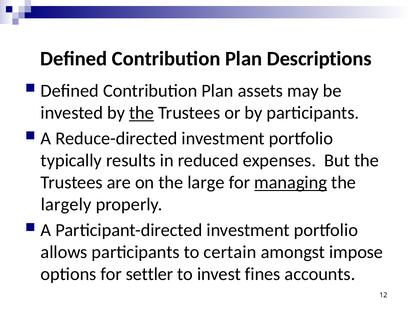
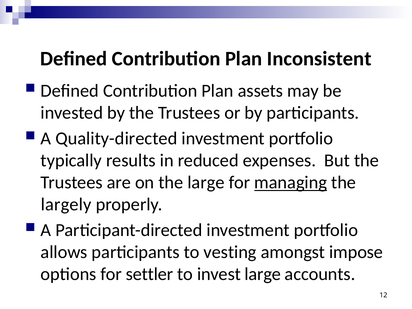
Descriptions: Descriptions -> Inconsistent (319, 59)
the underline: present -> none (142, 113)
Reduce-directed: Reduce-directed -> Quality-directed (116, 139)
certain: certain -> vesting (230, 252)
invest fines: fines -> large (263, 274)
